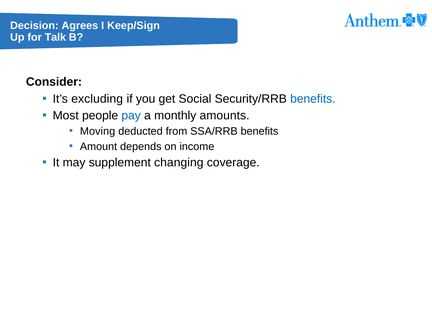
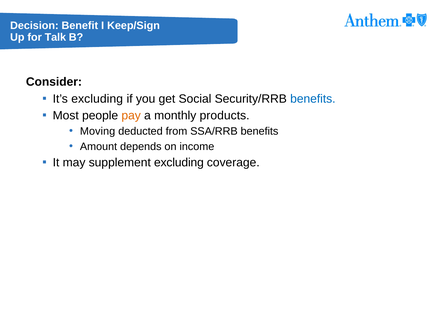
Agrees: Agrees -> Benefit (80, 26)
pay colour: blue -> orange (131, 116)
amounts: amounts -> products (225, 116)
supplement changing: changing -> excluding (179, 163)
